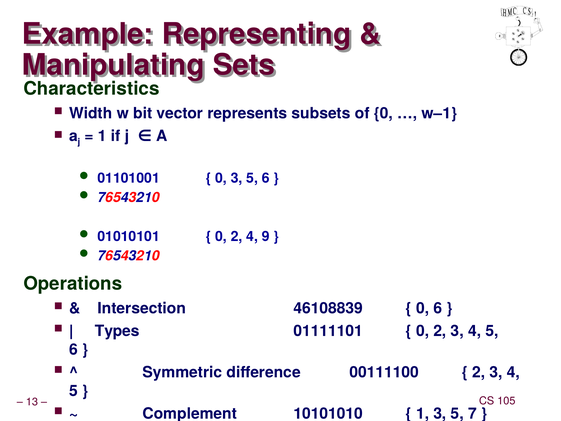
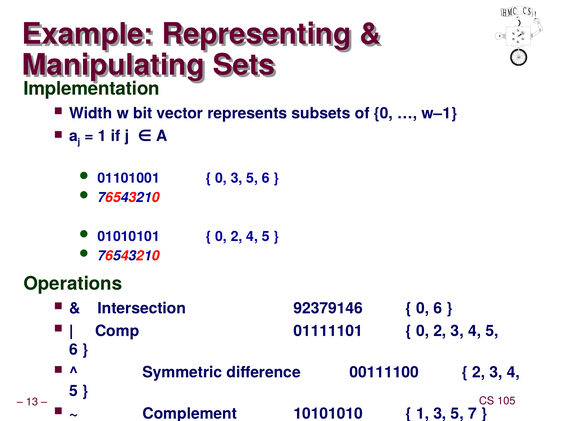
Characteristics: Characteristics -> Implementation (92, 88)
2 4 9: 9 -> 5 (266, 236)
46108839: 46108839 -> 92379146 (328, 308)
Types: Types -> Comp (117, 331)
